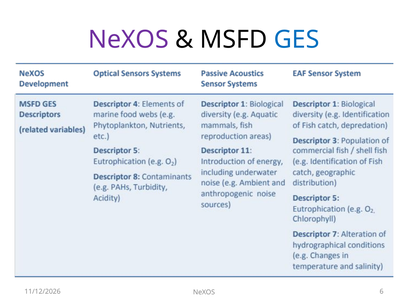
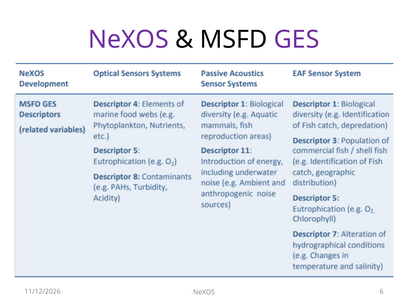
GES colour: blue -> purple (297, 39)
